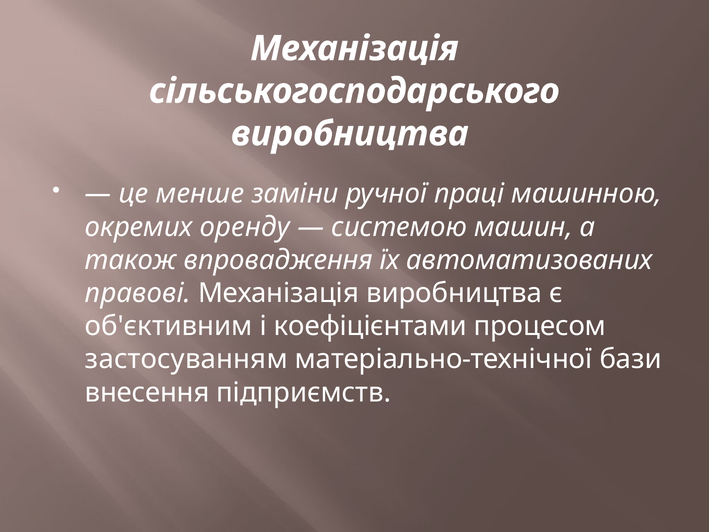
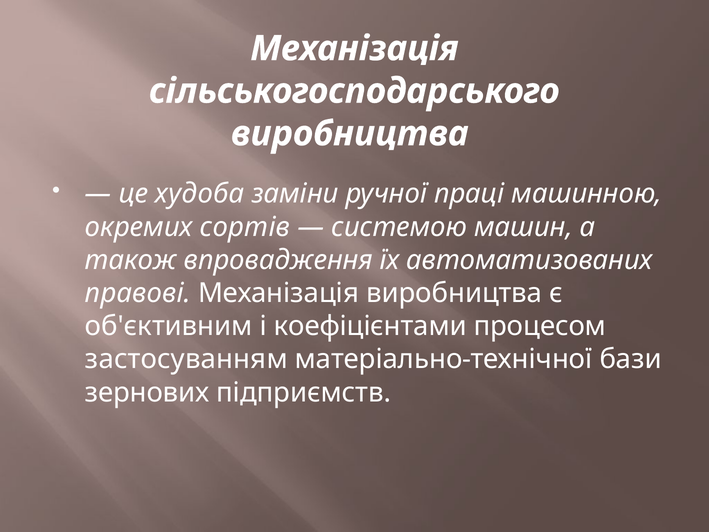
менше: менше -> худоба (200, 194)
оренду: оренду -> сортів (245, 227)
внесення: внесення -> зернових (147, 392)
